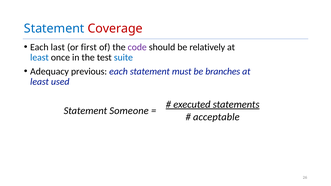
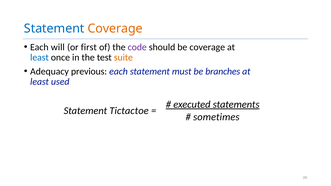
Coverage colour: red -> orange (115, 28)
last: last -> will (58, 47)
be relatively: relatively -> coverage (207, 47)
suite colour: blue -> orange (123, 58)
Someone: Someone -> Tictactoe (129, 111)
acceptable: acceptable -> sometimes (216, 117)
